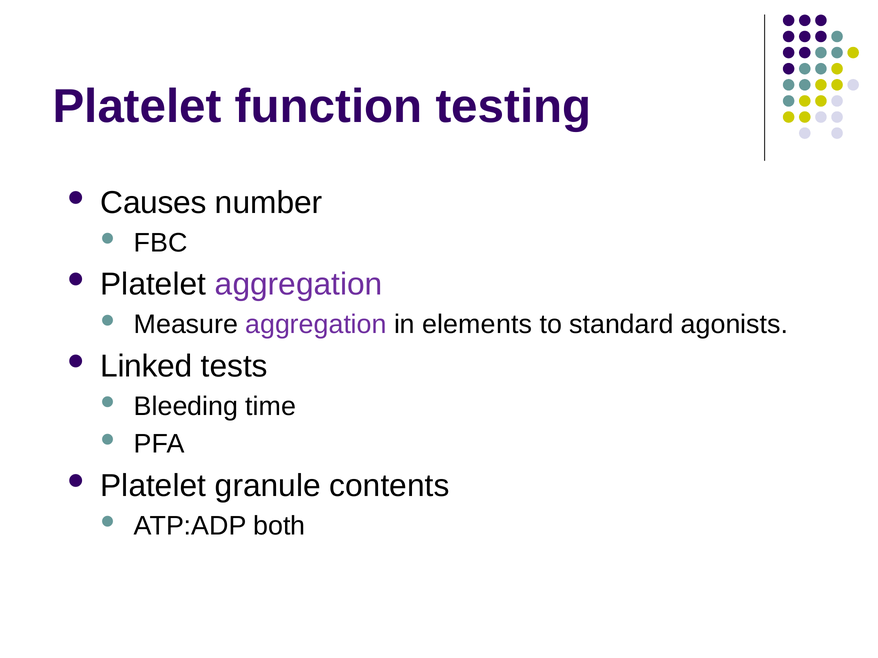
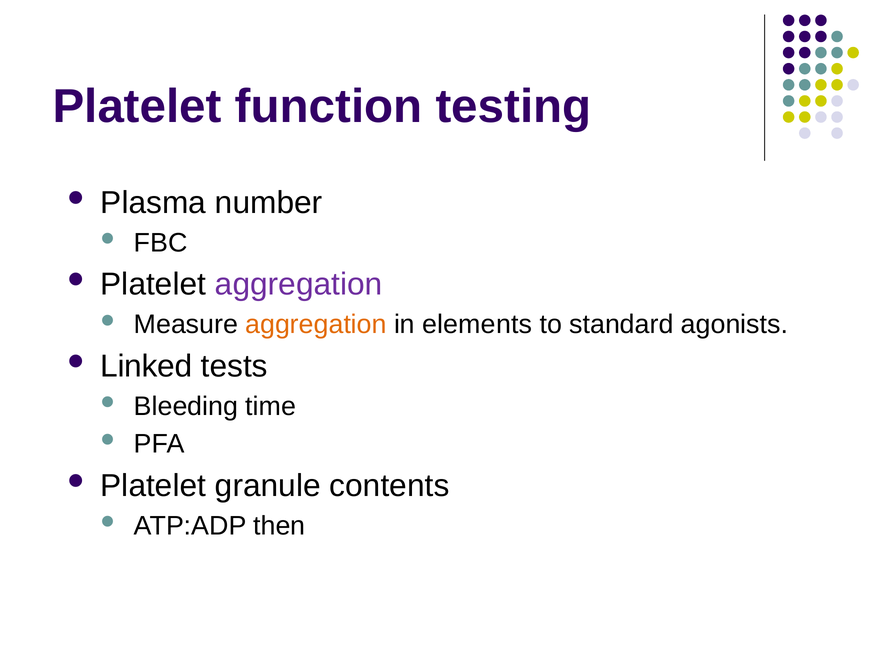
Causes: Causes -> Plasma (153, 203)
aggregation colour: purple -> orange (316, 325)
both: both -> then (279, 526)
